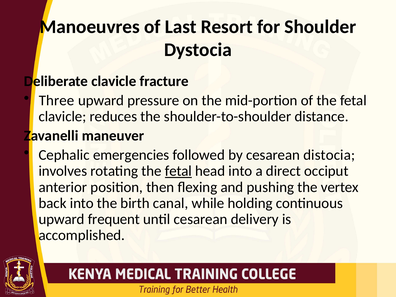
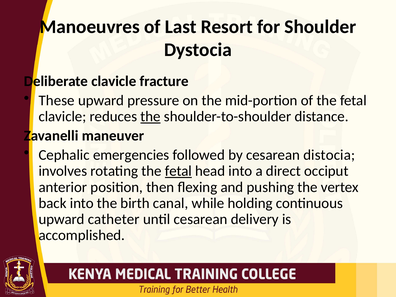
Three: Three -> These (57, 100)
the underline: none -> present (151, 117)
frequent: frequent -> catheter (114, 219)
